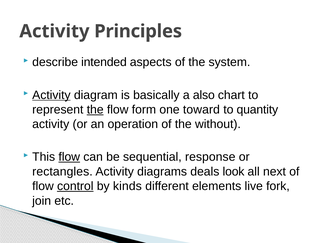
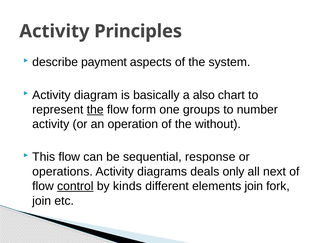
intended: intended -> payment (104, 62)
Activity underline: present -> none (51, 95)
toward: toward -> groups (201, 109)
quantity: quantity -> number (257, 109)
flow underline: present -> none (69, 156)
rectangles: rectangles -> operations (62, 171)
look: look -> only (233, 171)
elements live: live -> join (254, 186)
